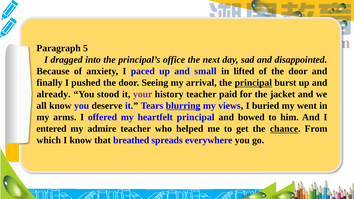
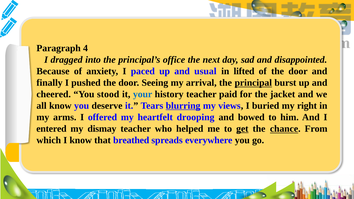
5: 5 -> 4 (85, 48)
small: small -> usual (205, 71)
already: already -> cheered (54, 94)
your colour: purple -> blue (143, 94)
went: went -> right (307, 106)
heartfelt principal: principal -> drooping (196, 117)
admire: admire -> dismay (102, 129)
get underline: none -> present (242, 129)
